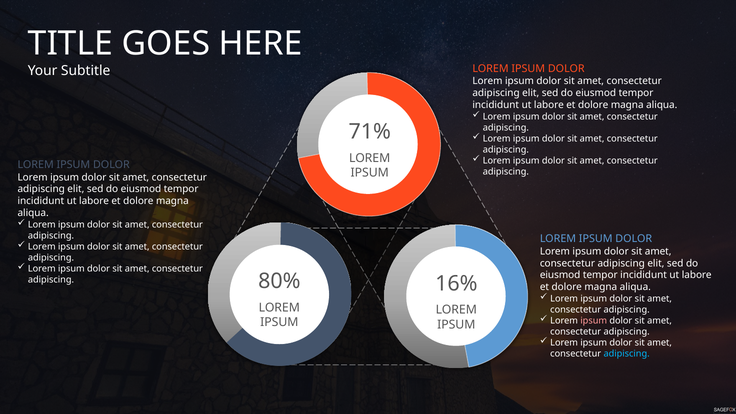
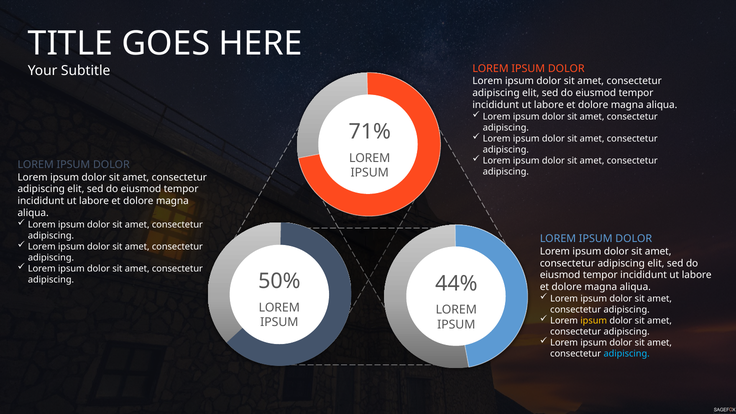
80%: 80% -> 50% (279, 281)
16%: 16% -> 44% (456, 284)
ipsum colour: pink -> yellow (594, 321)
